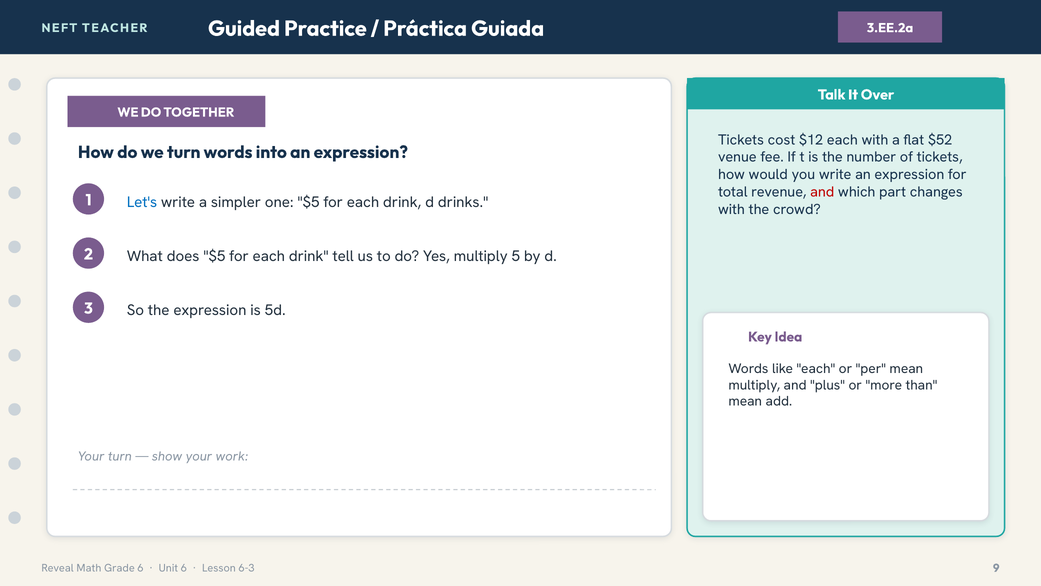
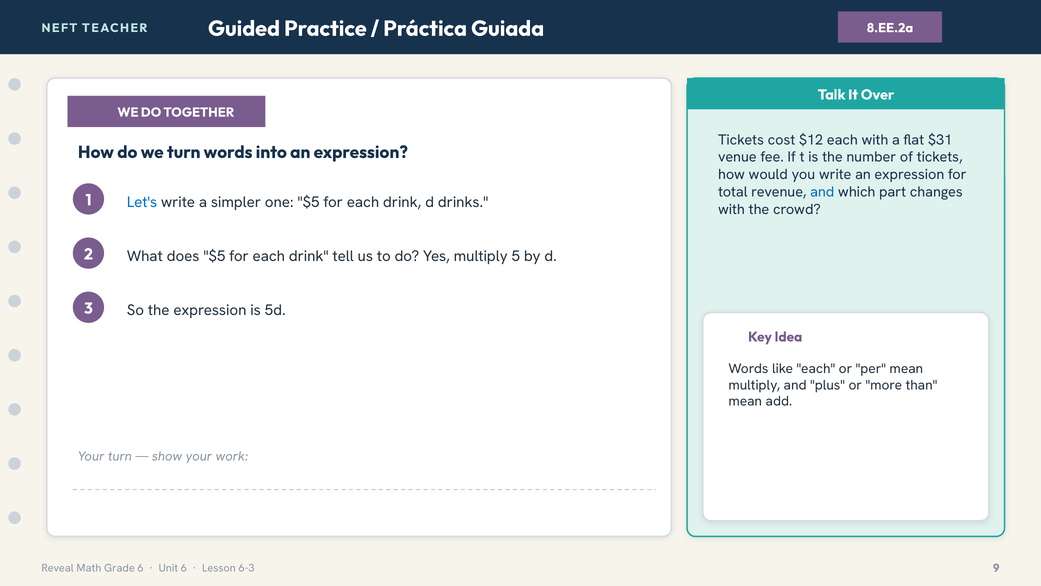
3.EE.2a: 3.EE.2a -> 8.EE.2a (890, 28)
$52: $52 -> $31 (940, 140)
and colour: red -> blue (822, 192)
